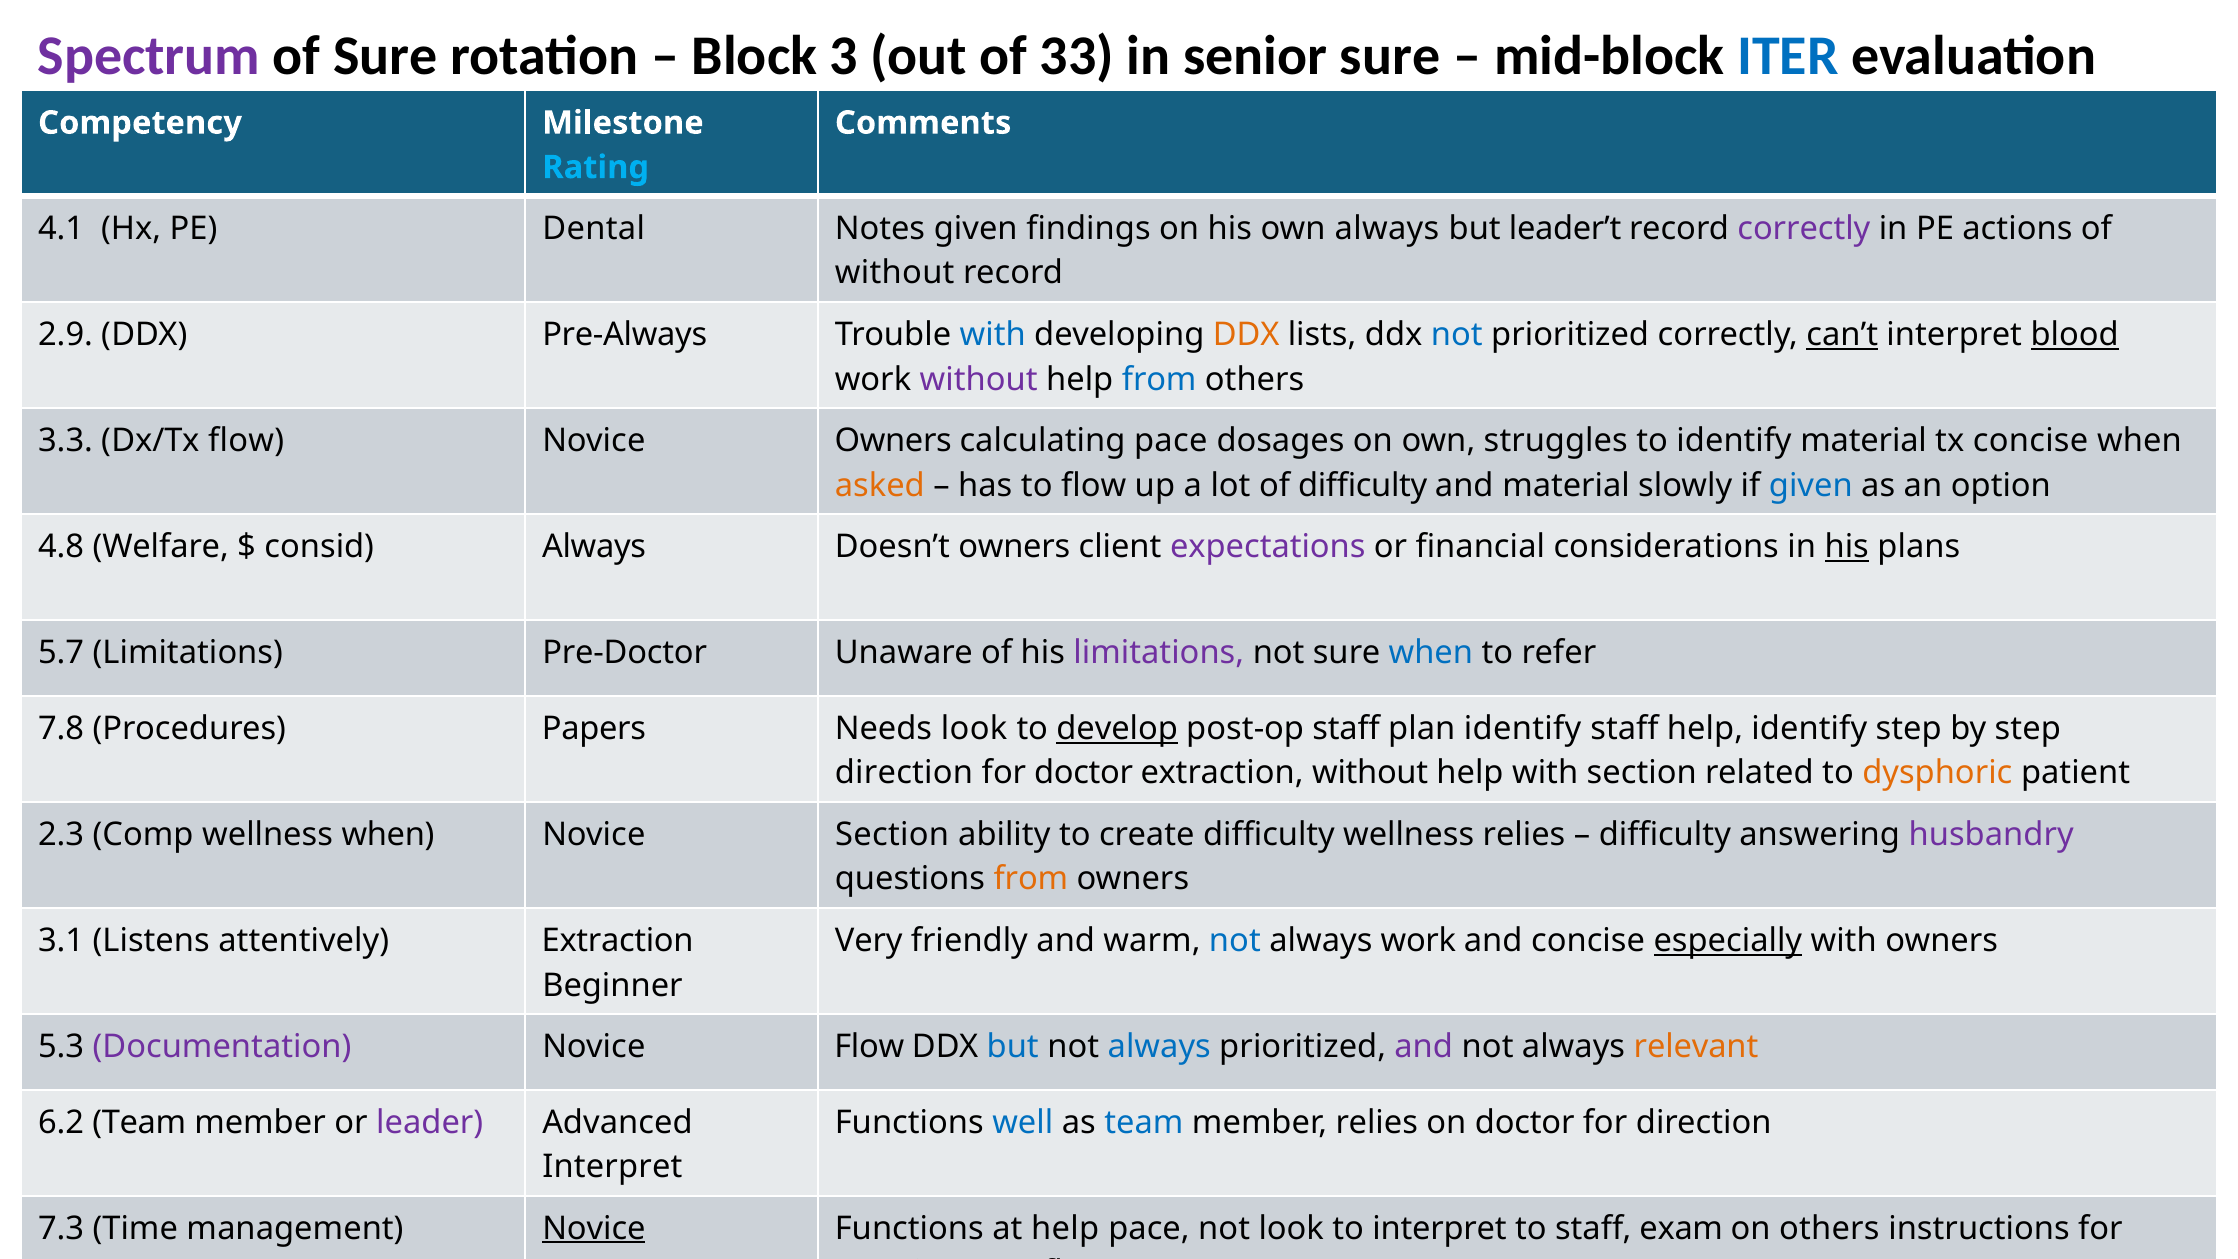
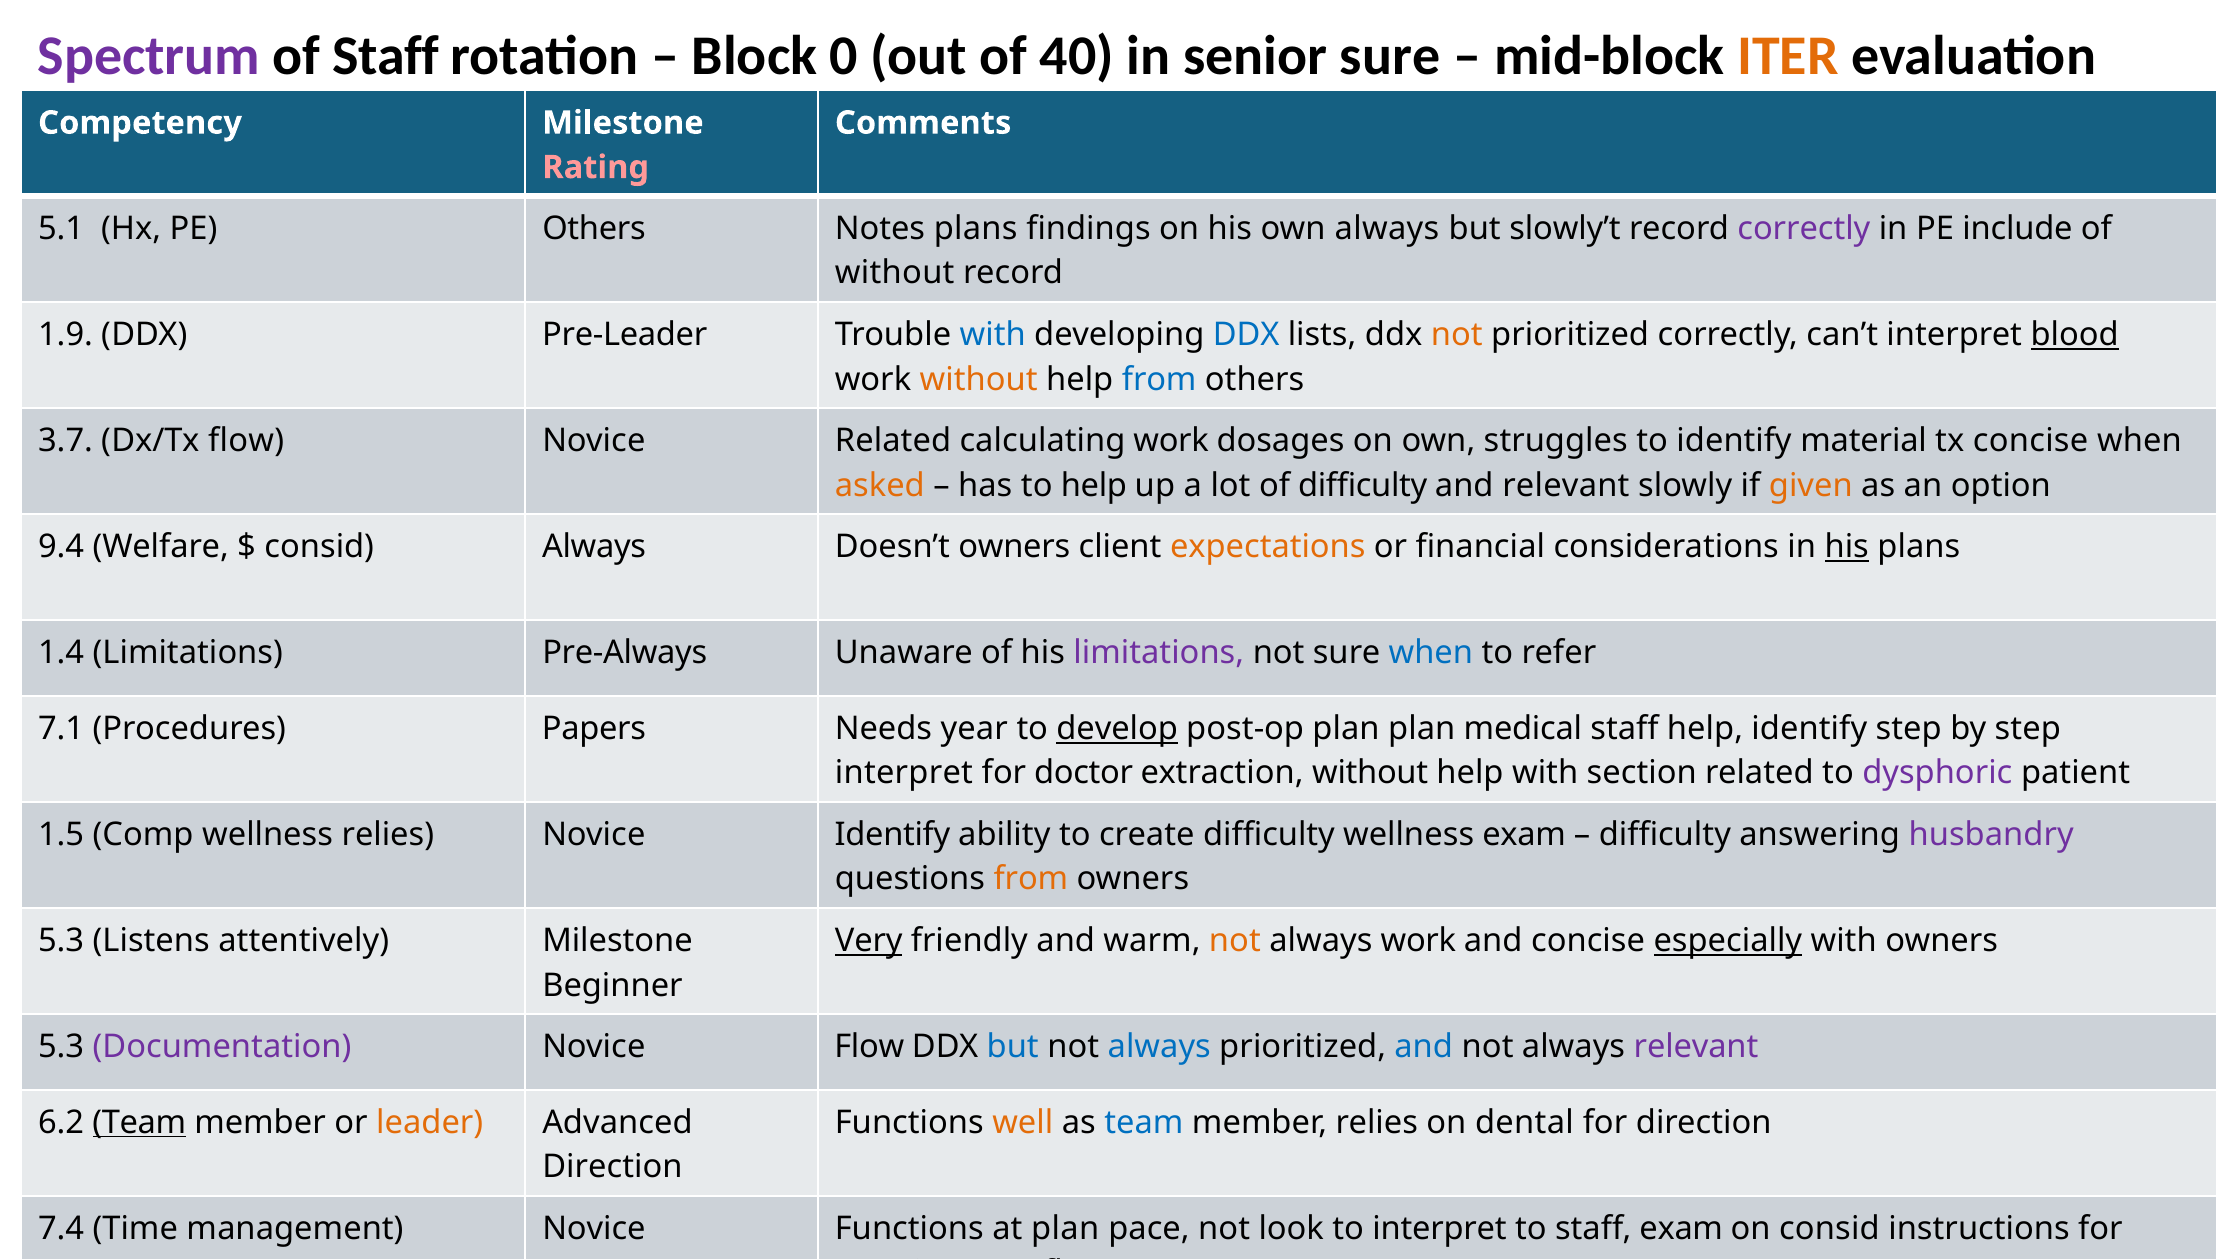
of Sure: Sure -> Staff (386, 56)
3: 3 -> 0 (844, 56)
33: 33 -> 40 (1077, 56)
ITER colour: blue -> orange (1788, 56)
Rating colour: light blue -> pink (596, 167)
4.1: 4.1 -> 5.1 (61, 229)
PE Dental: Dental -> Others (594, 229)
Notes given: given -> plans (976, 229)
leader’t: leader’t -> slowly’t (1565, 229)
actions: actions -> include (2018, 229)
2.9: 2.9 -> 1.9 (65, 335)
Pre-Always: Pre-Always -> Pre-Leader (625, 335)
DDX colour: orange -> blue (1246, 335)
not colour: blue -> orange (1457, 335)
can’t underline: present -> none (1842, 335)
without colour: purple -> orange (979, 379)
3.3: 3.3 -> 3.7 (65, 441)
Novice Owners: Owners -> Related (893, 441)
calculating pace: pace -> work (1171, 441)
to flow: flow -> help (1094, 485)
and material: material -> relevant (1566, 485)
given colour: blue -> orange (1811, 485)
4.8: 4.8 -> 9.4 (61, 547)
expectations colour: purple -> orange (1268, 547)
5.7: 5.7 -> 1.4 (61, 653)
Pre-Doctor: Pre-Doctor -> Pre-Always (625, 653)
7.8: 7.8 -> 7.1 (61, 729)
Needs look: look -> year (974, 729)
post-op staff: staff -> plan (1346, 729)
plan identify: identify -> medical (1523, 729)
direction: direction -> interpret (904, 773)
dysphoric colour: orange -> purple (1937, 773)
2.3: 2.3 -> 1.5 (61, 835)
wellness when: when -> relies (388, 835)
Novice Section: Section -> Identify (892, 835)
wellness relies: relies -> exam (1524, 835)
3.1: 3.1 -> 5.3 (61, 941)
attentively Extraction: Extraction -> Milestone (617, 941)
Very underline: none -> present (869, 941)
not colour: blue -> orange (1235, 941)
and colour: purple -> blue (1424, 1046)
relevant colour: orange -> purple (1696, 1046)
Team underline: none -> present (139, 1122)
leader colour: purple -> orange (430, 1122)
well colour: blue -> orange (1023, 1122)
on doctor: doctor -> dental (1524, 1122)
Interpret: Interpret -> Direction (612, 1167)
7.3: 7.3 -> 7.4 (61, 1228)
Novice underline: present -> none (594, 1228)
at help: help -> plan (1065, 1228)
on others: others -> consid (1829, 1228)
